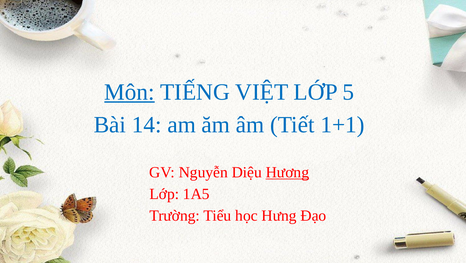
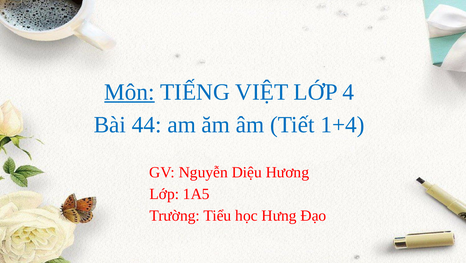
5: 5 -> 4 (348, 92)
14: 14 -> 44 (147, 125)
1+1: 1+1 -> 1+4 (342, 125)
Hương underline: present -> none (287, 172)
